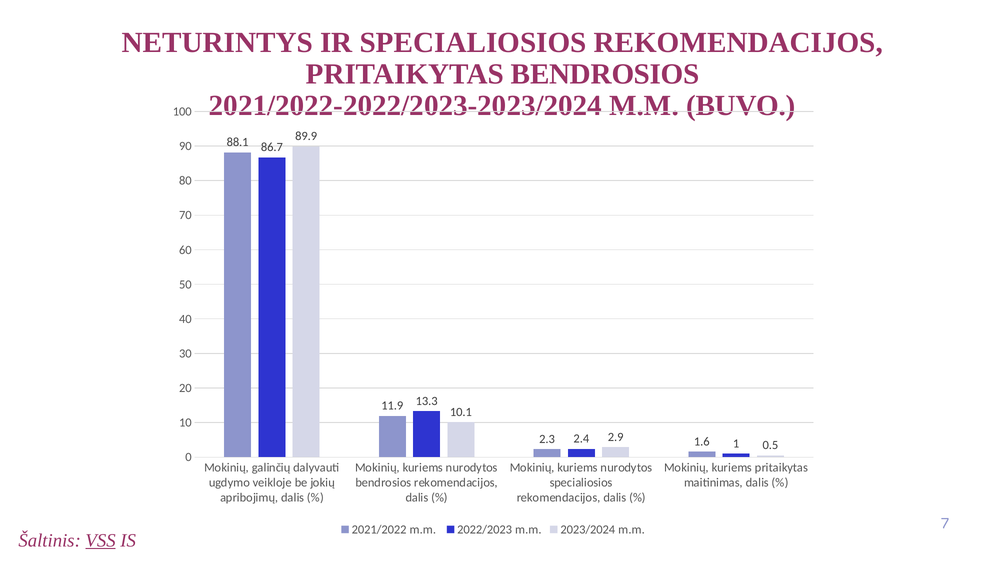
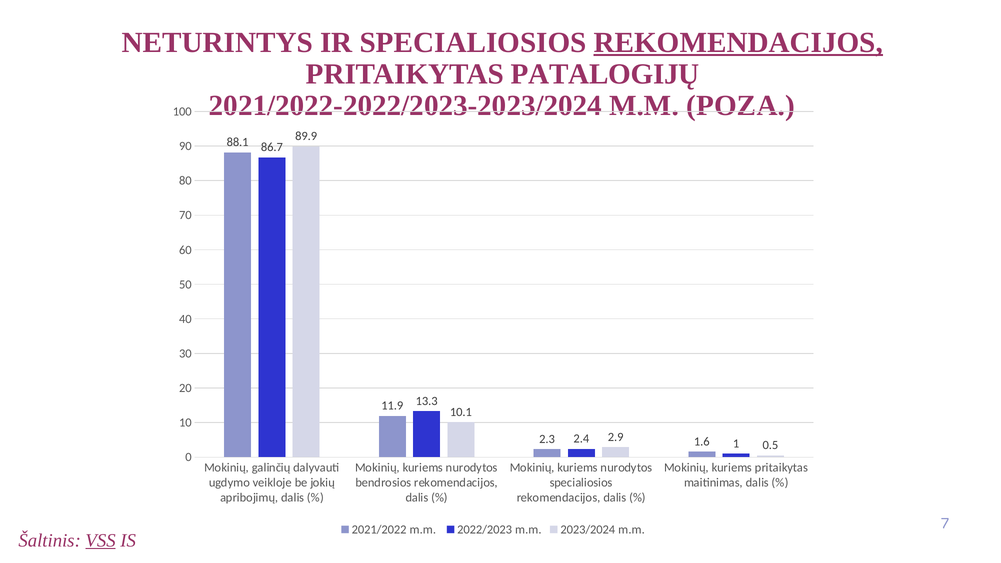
REKOMENDACIJOS underline: none -> present (738, 42)
PRITAIKYTAS BENDROSIOS: BENDROSIOS -> PATALOGIJŲ (605, 74)
BUVO: BUVO -> POZA (741, 105)
